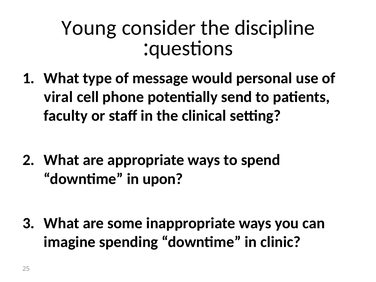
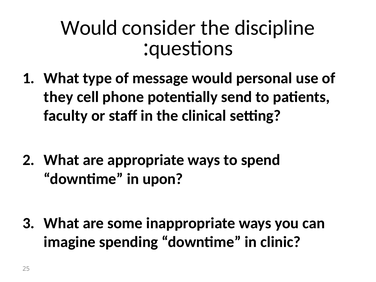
Young: Young -> Would (89, 28)
viral: viral -> they (58, 97)
